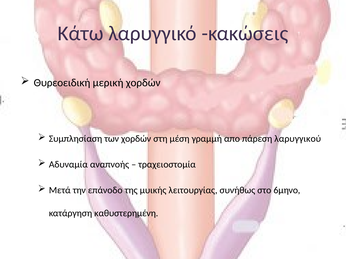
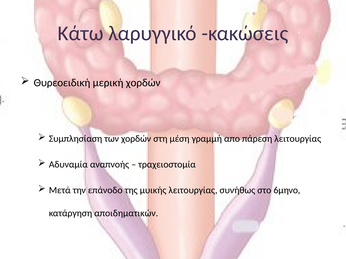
πάρεση λαρυγγικού: λαρυγγικού -> λειτουργίας (298, 139)
καθυστερημένη: καθυστερημένη -> αποιδηματικών (126, 214)
